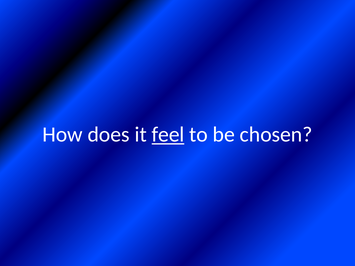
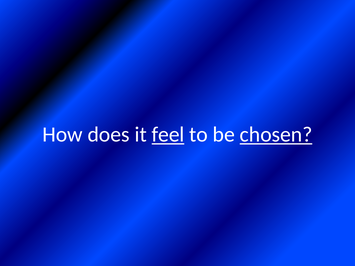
chosen underline: none -> present (276, 135)
